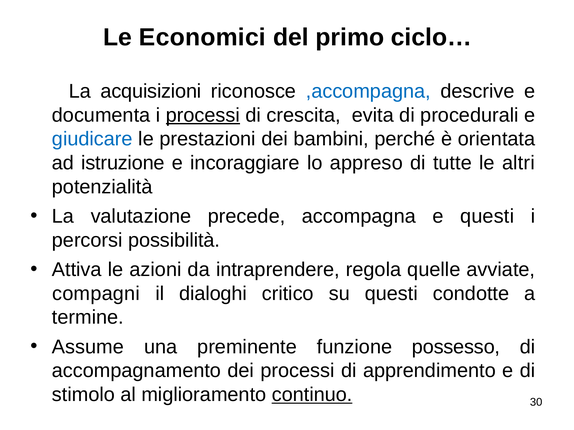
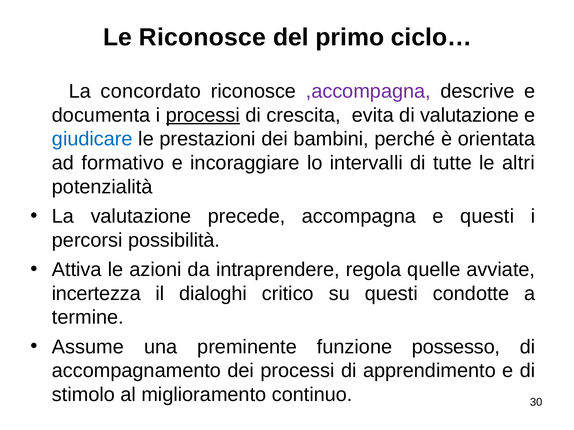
Le Economici: Economici -> Riconosce (202, 38)
acquisizioni: acquisizioni -> concordato (151, 91)
,accompagna colour: blue -> purple (368, 91)
di procedurali: procedurali -> valutazione (470, 115)
istruzione: istruzione -> formativo (123, 163)
appreso: appreso -> intervalli (366, 163)
compagni: compagni -> incertezza (96, 294)
continuo underline: present -> none (312, 395)
